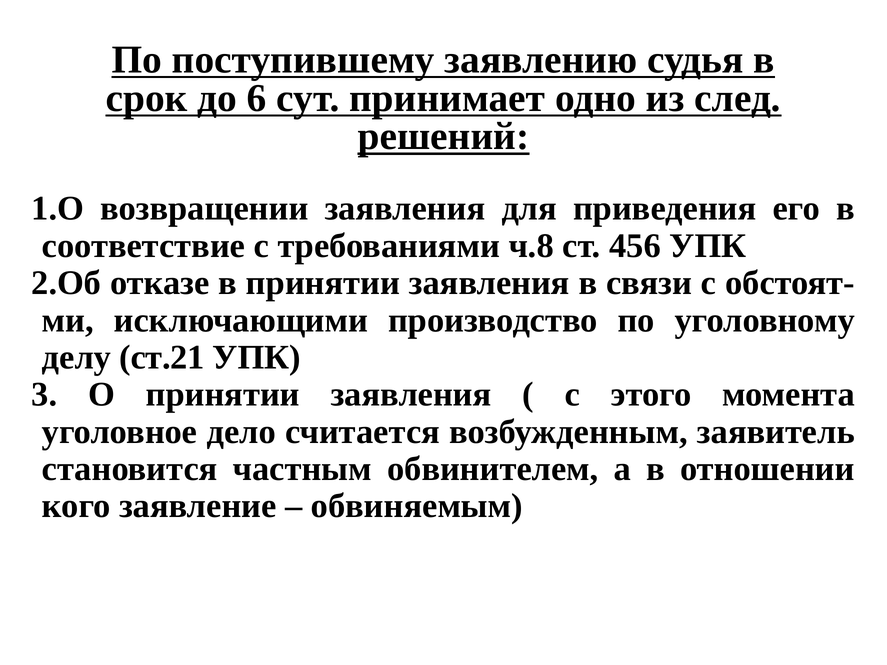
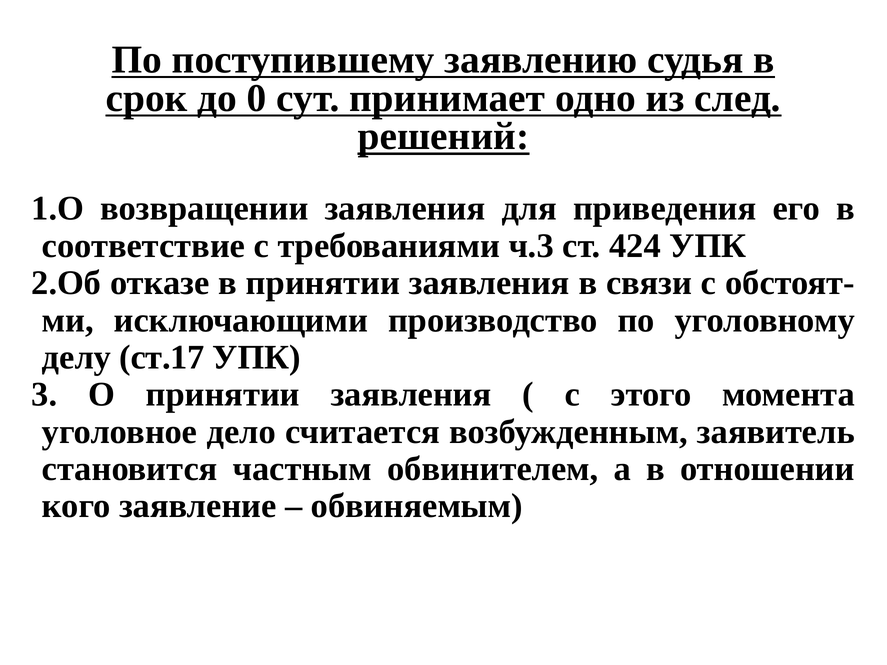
6: 6 -> 0 (257, 98)
ч.8: ч.8 -> ч.3 (531, 246)
456: 456 -> 424 (635, 246)
ст.21: ст.21 -> ст.17 (162, 357)
